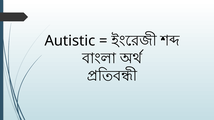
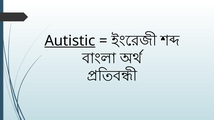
Autistic underline: none -> present (70, 41)
